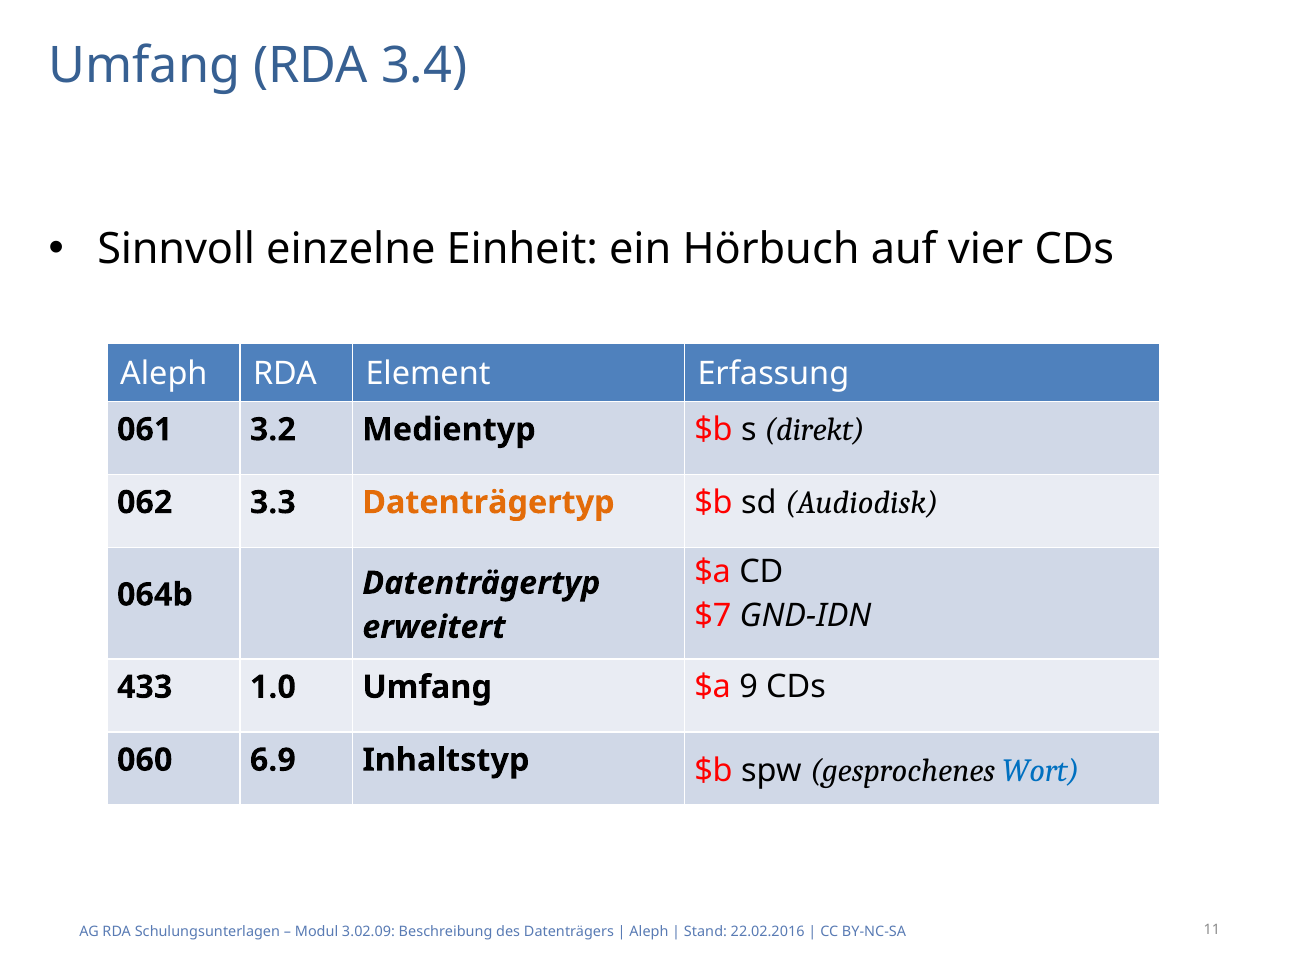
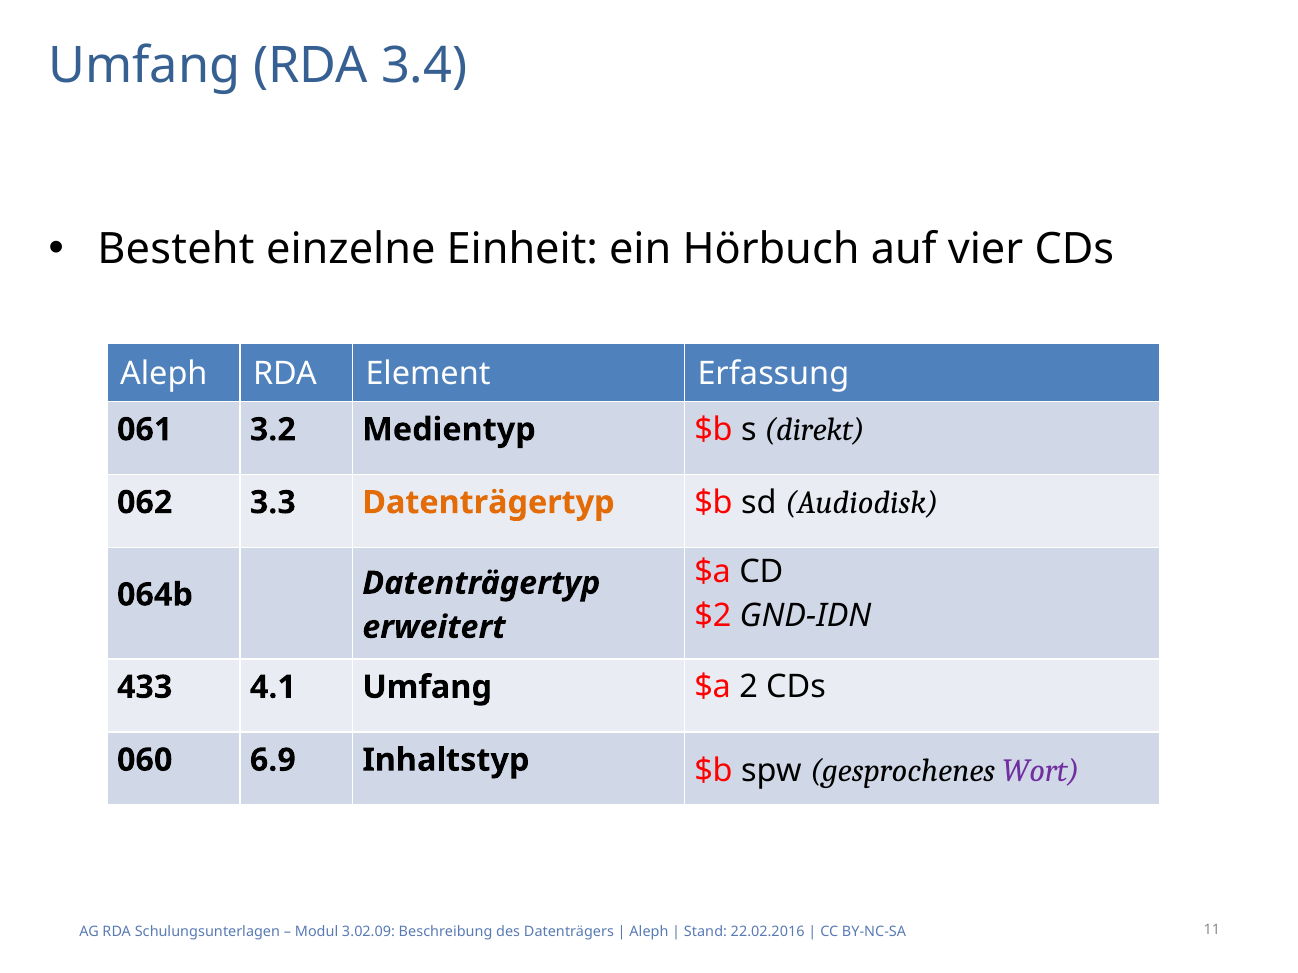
Sinnvoll: Sinnvoll -> Besteht (176, 250)
$7: $7 -> $2 (713, 616)
1.0: 1.0 -> 4.1 (273, 688)
9: 9 -> 2 (749, 688)
Wort colour: blue -> purple (1041, 771)
